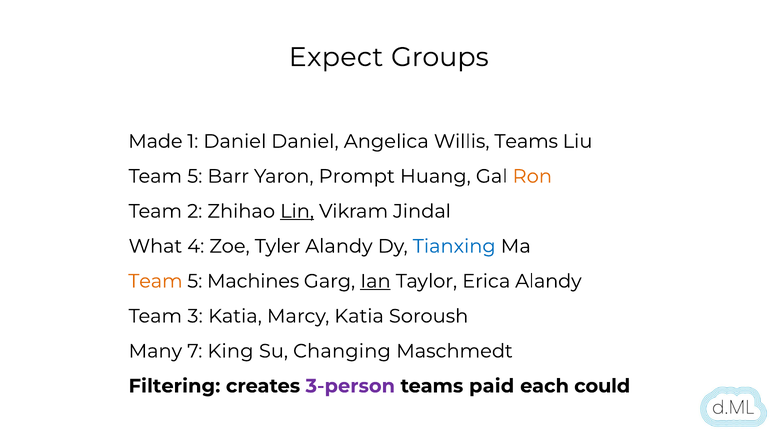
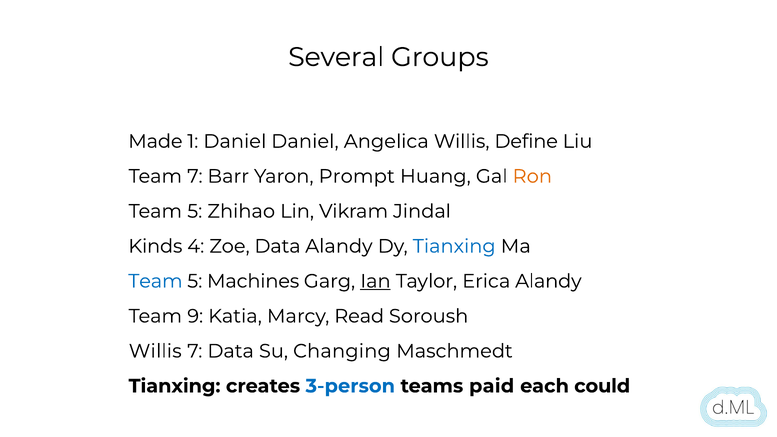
Expect: Expect -> Several (336, 57)
Willis Teams: Teams -> Define (526, 141)
5: 5 -> 7 (195, 176)
2: 2 -> 5 (195, 211)
Lin underline: present -> none (297, 211)
What: What -> Kinds (155, 246)
Zoe Tyler: Tyler -> Data (278, 246)
Team colour: orange -> blue (155, 281)
3: 3 -> 9 (195, 316)
Marcy Katia: Katia -> Read (359, 316)
Many: Many -> Willis (155, 351)
7 King: King -> Data (231, 351)
Filtering: Filtering -> Tianxing (175, 386)
3-person colour: purple -> blue (350, 386)
